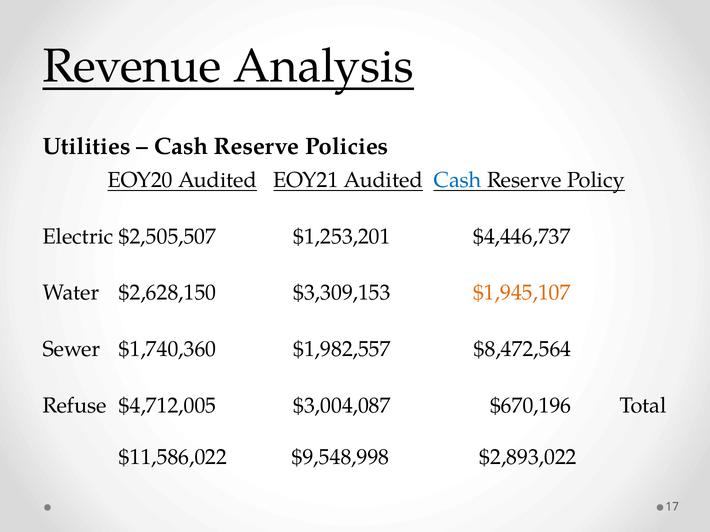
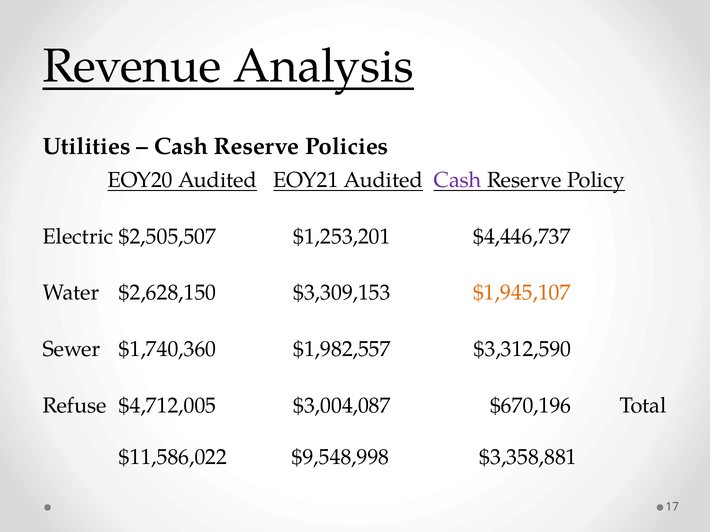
Cash colour: blue -> purple (458, 180)
$8,472,564: $8,472,564 -> $3,312,590 (523, 349)
$2,893,022: $2,893,022 -> $3,358,881 (528, 458)
